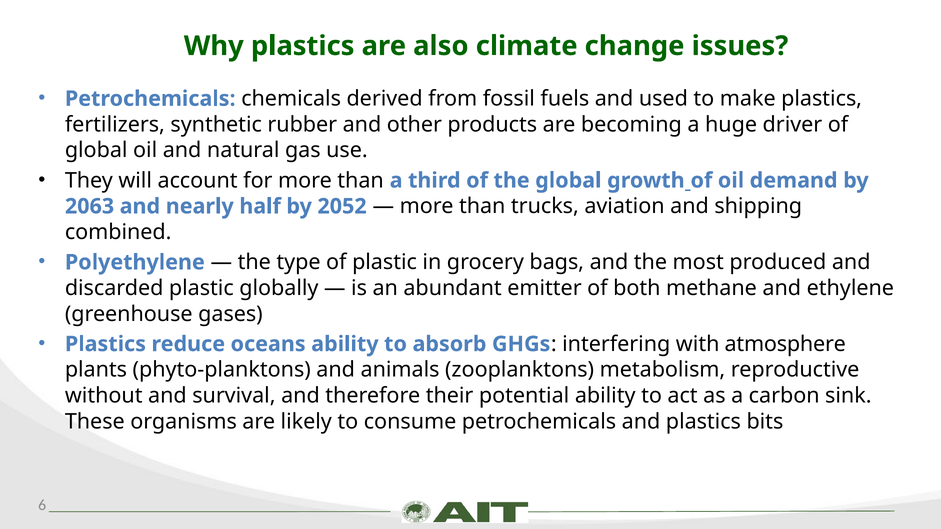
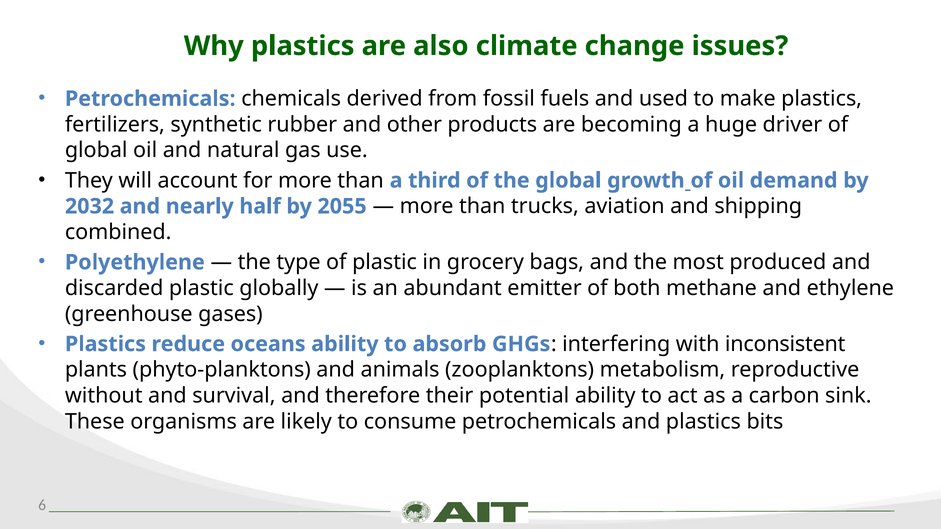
2063: 2063 -> 2032 (90, 206)
2052: 2052 -> 2055 (342, 206)
atmosphere: atmosphere -> inconsistent (785, 344)
